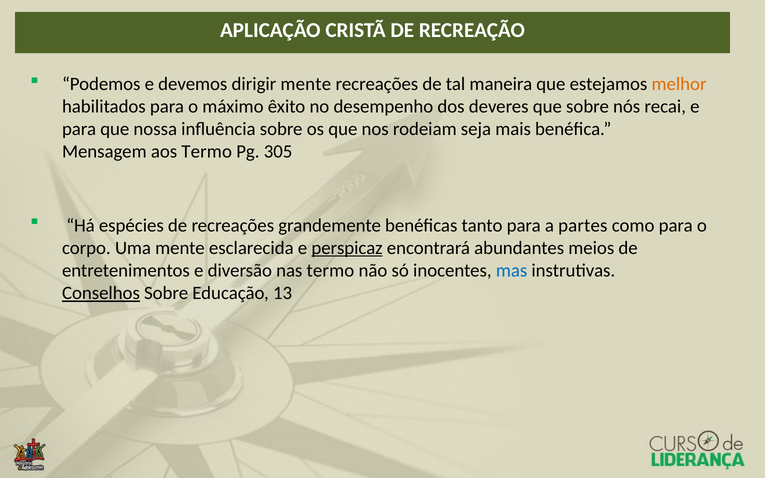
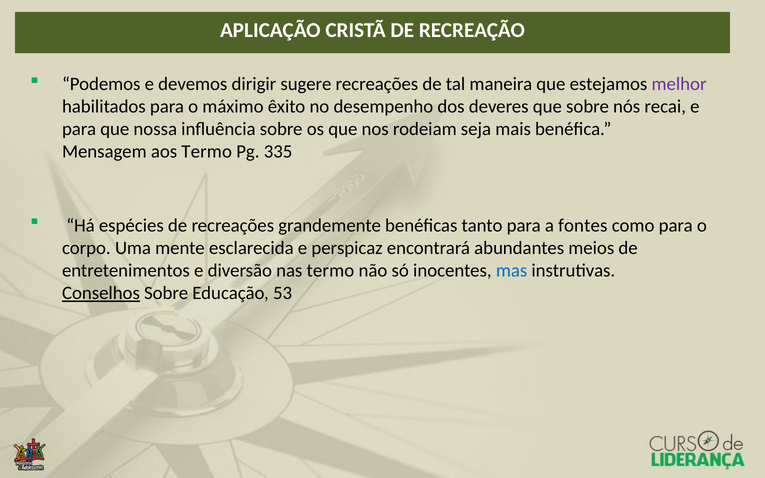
dirigir mente: mente -> sugere (306, 84)
melhor colour: orange -> purple (679, 84)
305: 305 -> 335 (278, 152)
partes: partes -> fontes (583, 225)
perspicaz underline: present -> none (347, 248)
13: 13 -> 53 (283, 293)
